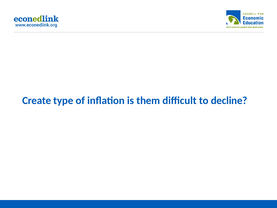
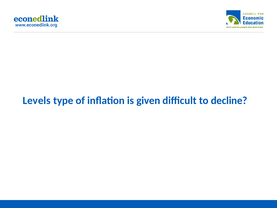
Create: Create -> Levels (37, 100)
them: them -> given (148, 100)
